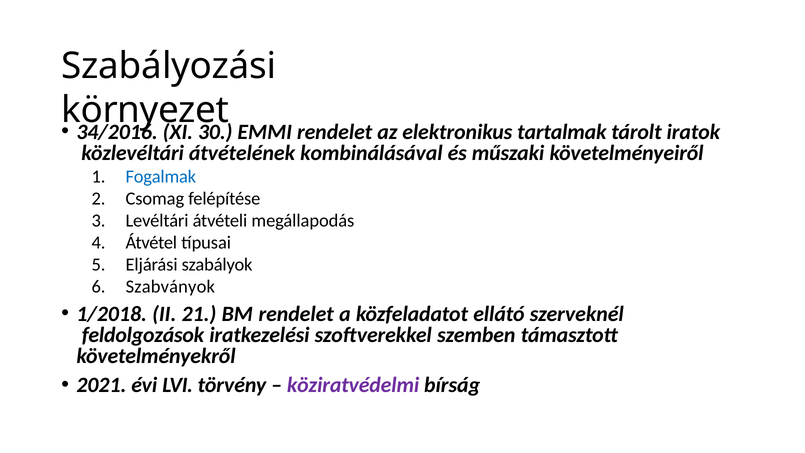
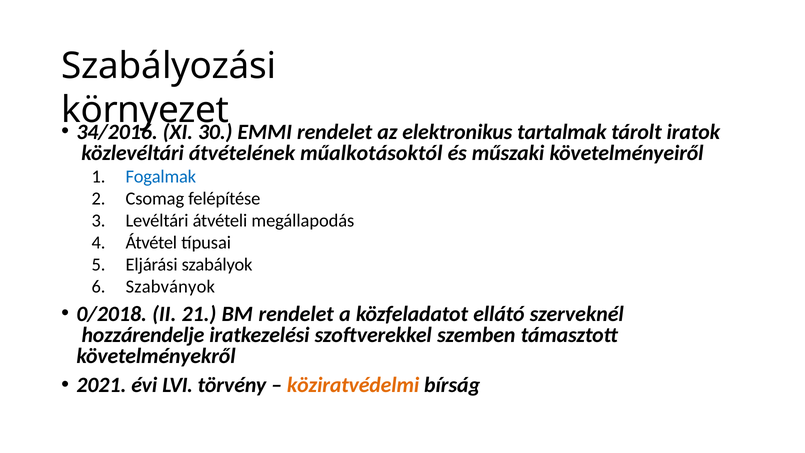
kombinálásával: kombinálásával -> műalkotásoktól (371, 153)
1/2018: 1/2018 -> 0/2018 (112, 314)
feldolgozások: feldolgozások -> hozzárendelje (143, 335)
köziratvédelmi colour: purple -> orange (353, 385)
